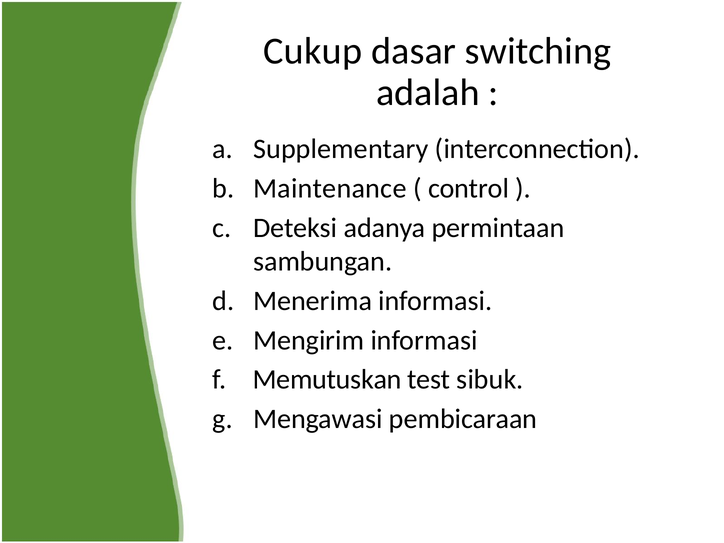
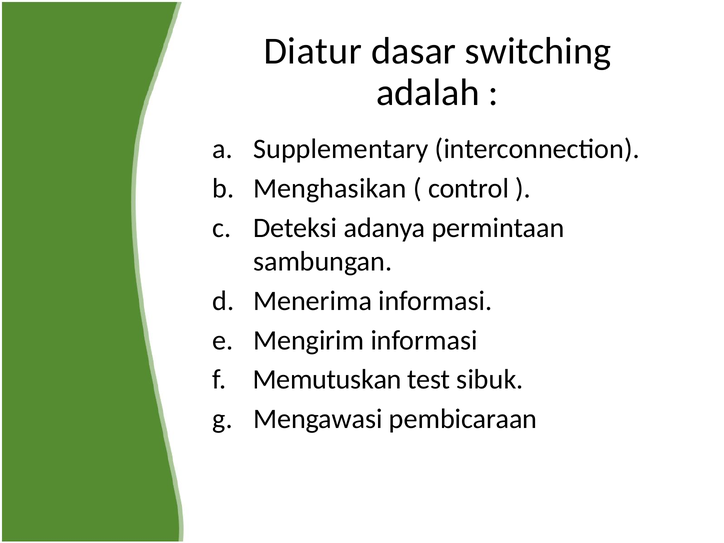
Cukup: Cukup -> Diatur (313, 51)
Maintenance: Maintenance -> Menghasikan (330, 188)
